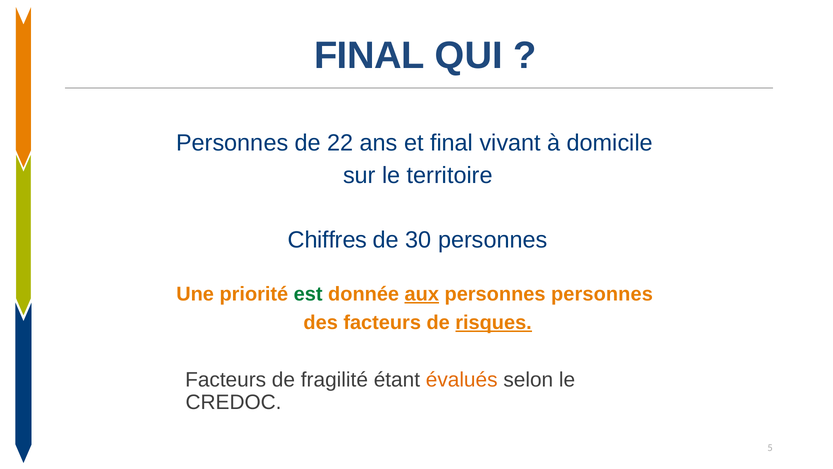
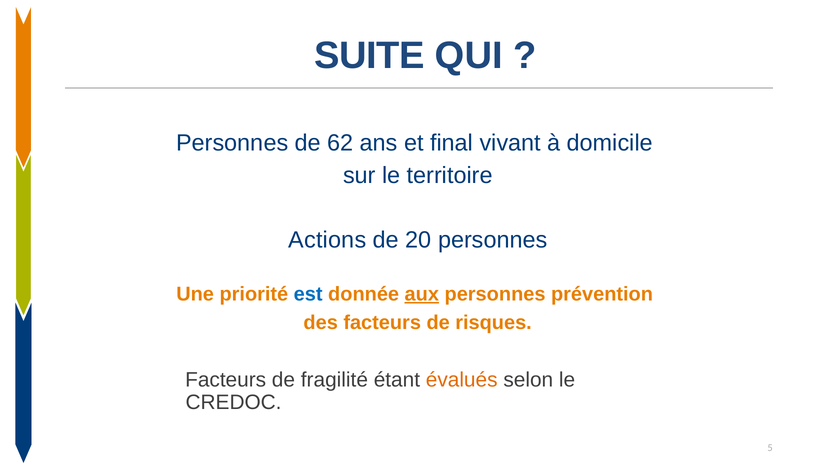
FINAL: FINAL -> SUITE (369, 55)
22: 22 -> 62 (340, 143)
Chiffres: Chiffres -> Actions (327, 240)
30: 30 -> 20 (418, 240)
est colour: green -> blue (308, 294)
personnes personnes: personnes -> prévention (602, 294)
risques underline: present -> none (494, 322)
